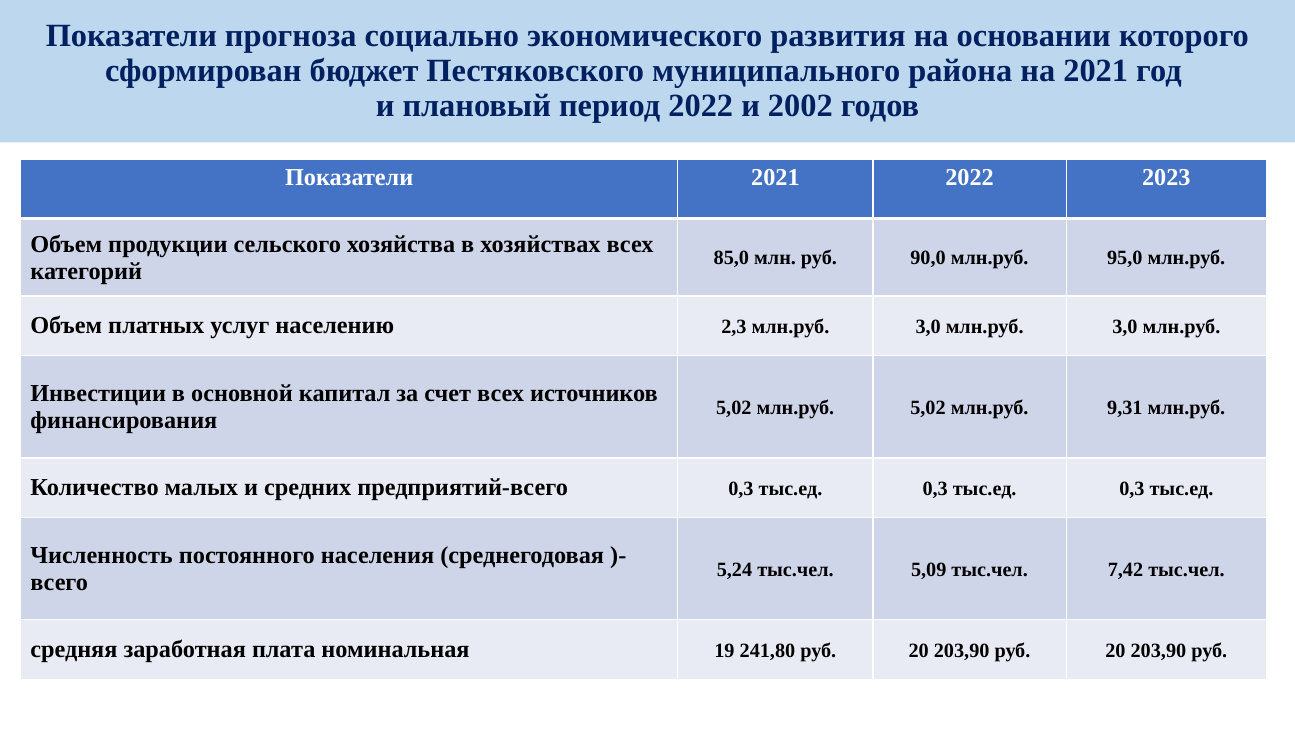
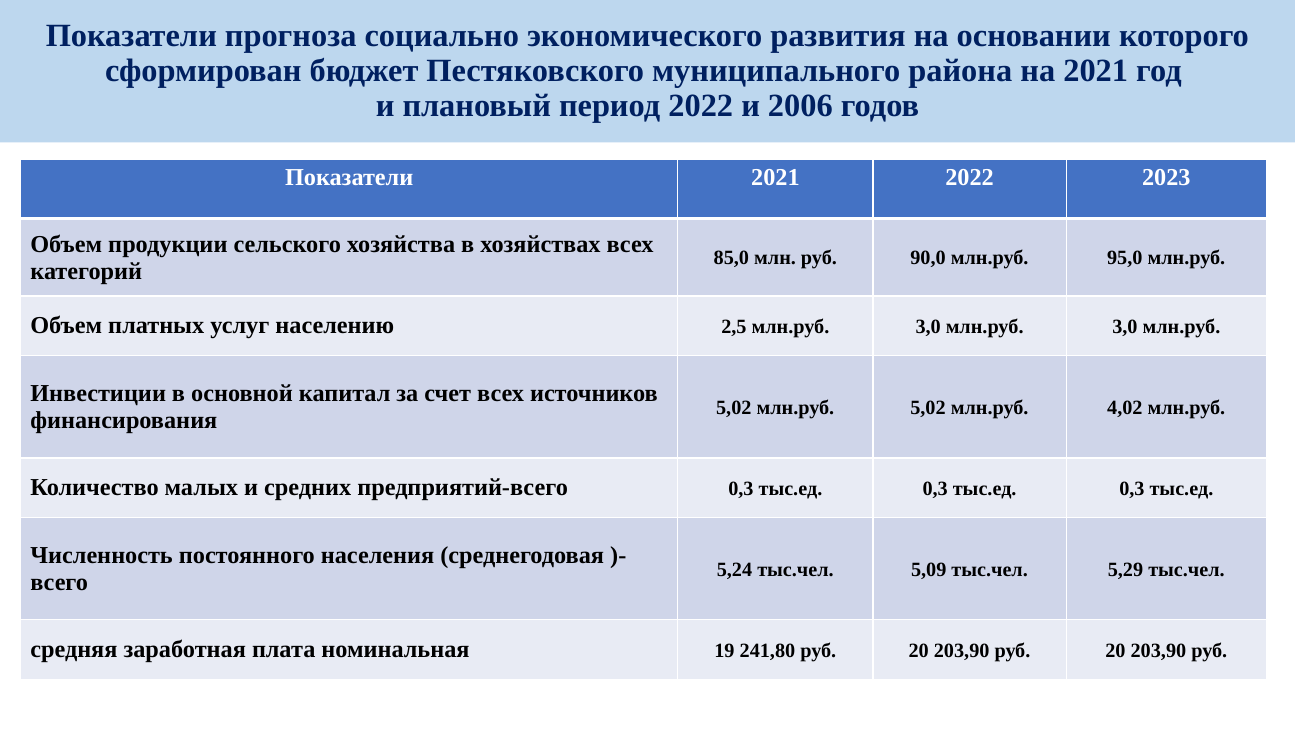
2002: 2002 -> 2006 (800, 106)
2,3: 2,3 -> 2,5 (734, 326)
9,31: 9,31 -> 4,02 (1125, 407)
7,42: 7,42 -> 5,29 (1126, 569)
